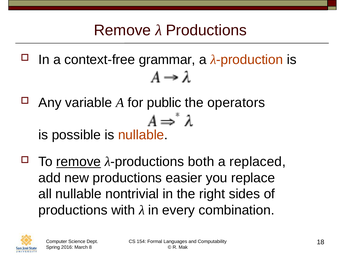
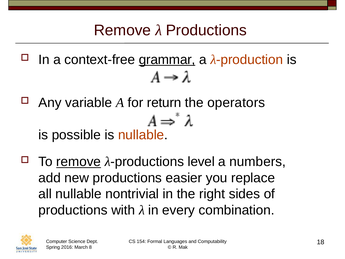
grammar underline: none -> present (167, 60)
public: public -> return (164, 103)
both: both -> level (201, 162)
replaced: replaced -> numbers (258, 162)
